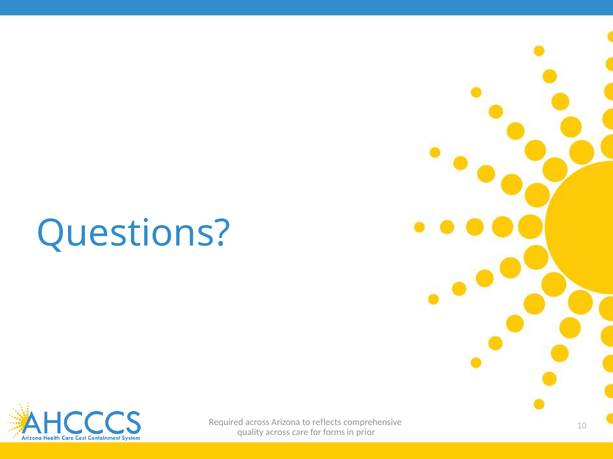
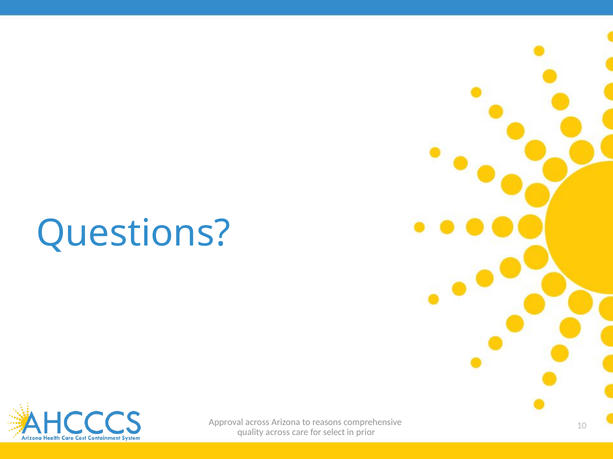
Required: Required -> Approval (226, 423)
reflects: reflects -> reasons (327, 423)
forms: forms -> select (334, 433)
